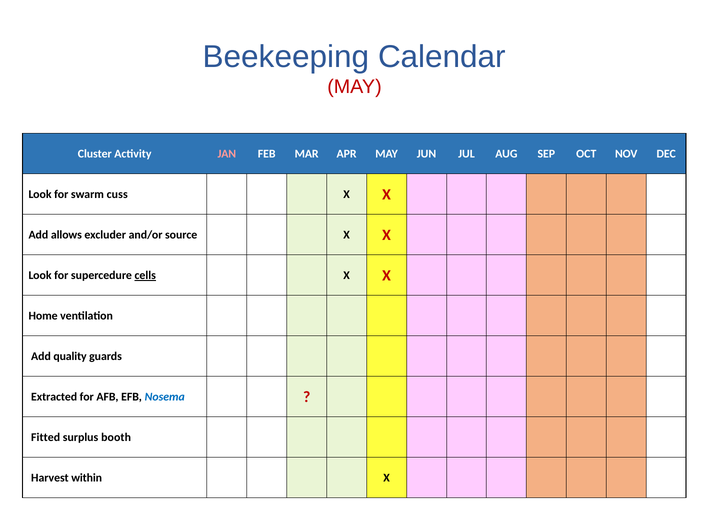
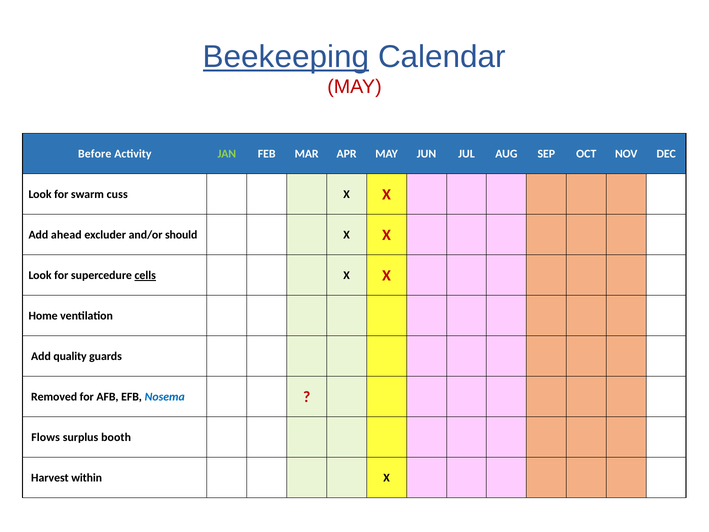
Beekeeping underline: none -> present (286, 57)
Cluster: Cluster -> Before (95, 154)
JAN colour: pink -> light green (227, 154)
allows: allows -> ahead (66, 235)
source: source -> should (181, 235)
Extracted: Extracted -> Removed (54, 397)
Fitted: Fitted -> Flows (46, 437)
